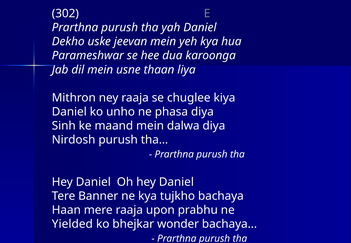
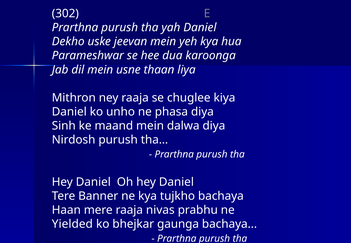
upon: upon -> nivas (160, 210)
wonder: wonder -> gaunga (178, 224)
